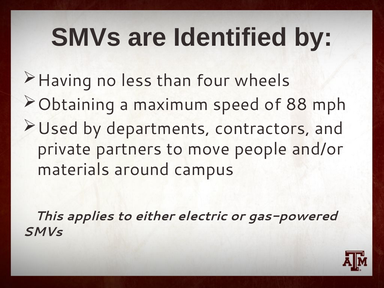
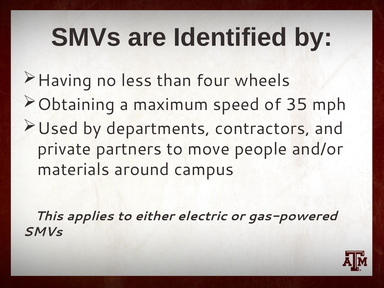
88: 88 -> 35 (297, 104)
